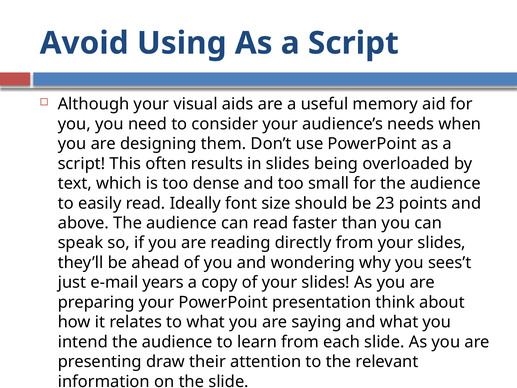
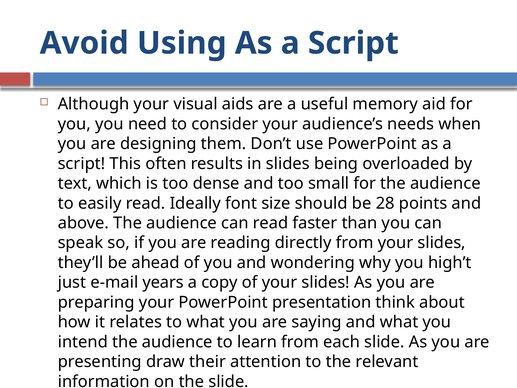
23: 23 -> 28 (385, 203)
sees’t: sees’t -> high’t (450, 263)
